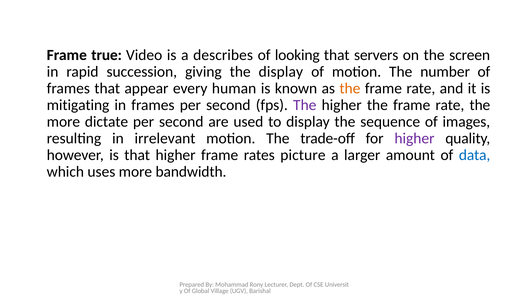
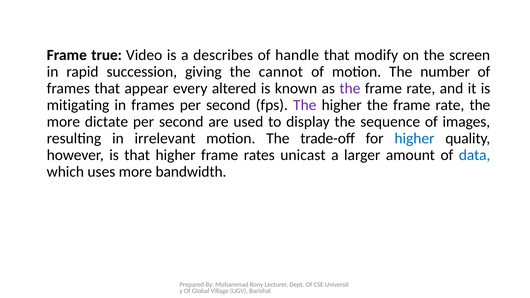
looking: looking -> handle (297, 55)
servers: servers -> modify (376, 55)
the display: display -> cannot (281, 72)
human: human -> altered (234, 88)
the colour: orange -> purple (350, 88)
higher colour: purple -> blue (414, 138)
picture: picture -> unicast (303, 155)
